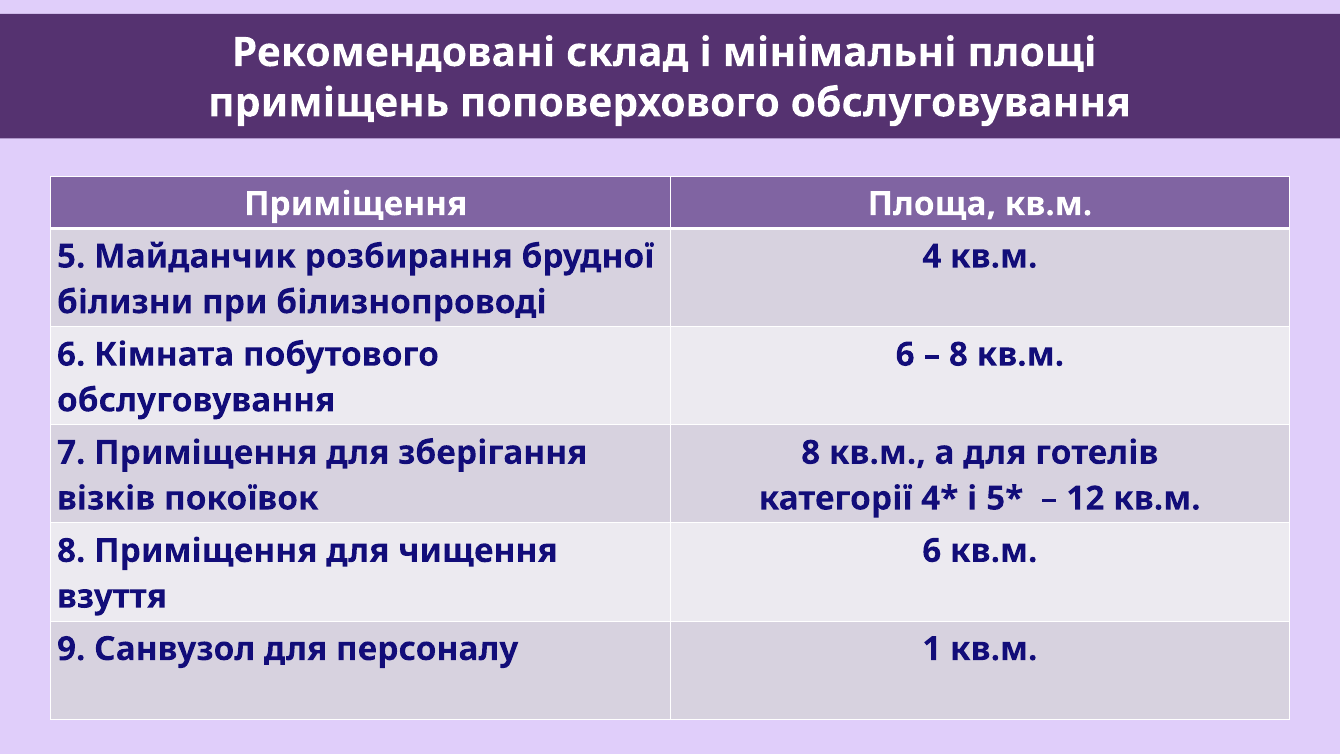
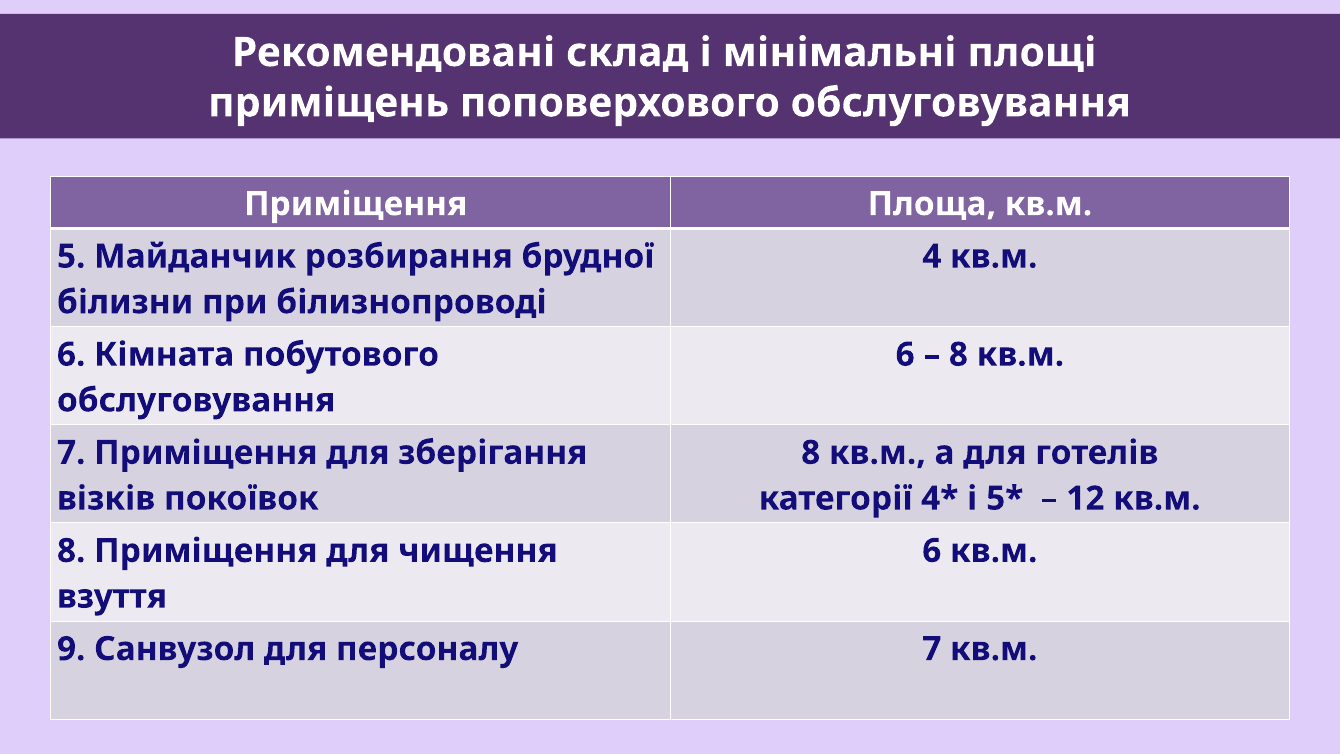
персоналу 1: 1 -> 7 (932, 649)
